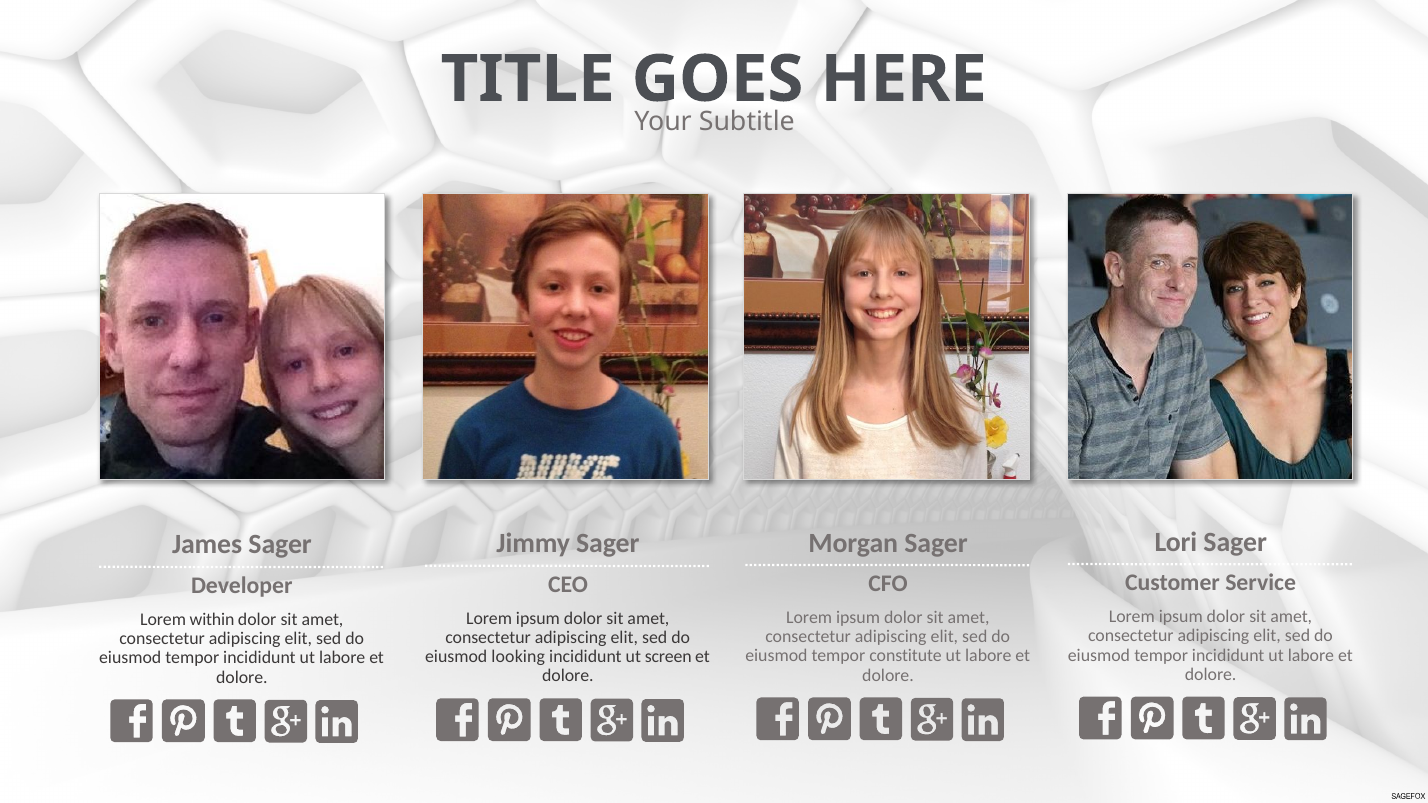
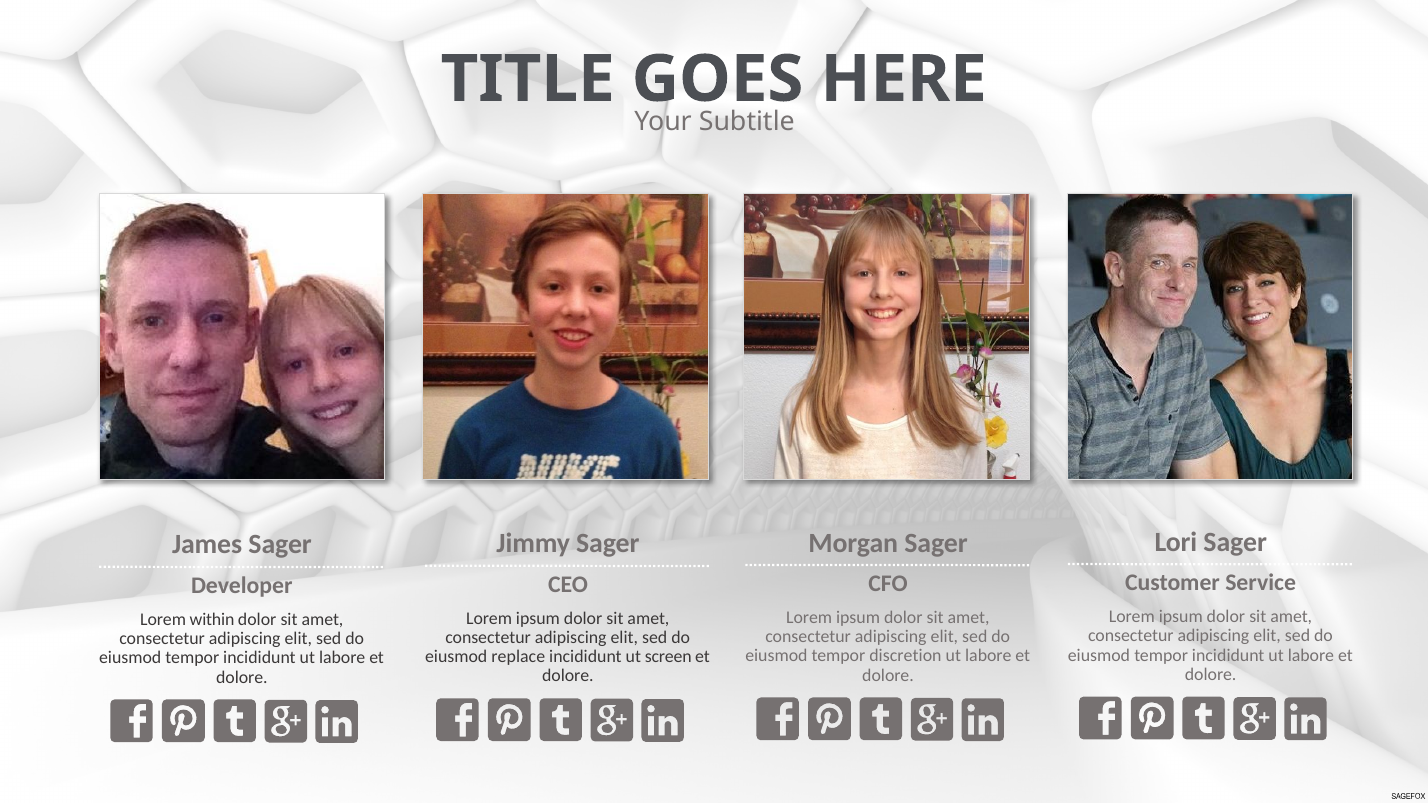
constitute: constitute -> discretion (905, 656)
looking: looking -> replace (518, 657)
